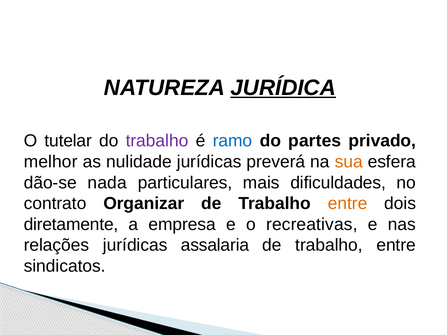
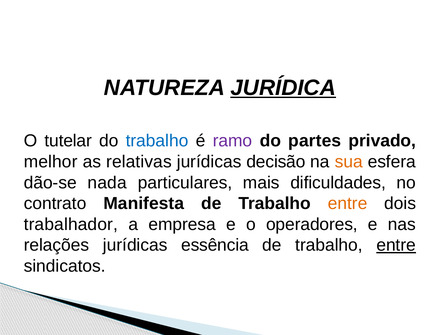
trabalho colour: purple -> blue (157, 141)
ramo colour: blue -> purple (233, 141)
nulidade: nulidade -> relativas (139, 162)
preverá: preverá -> decisão (276, 162)
Organizar: Organizar -> Manifesta (144, 204)
diretamente: diretamente -> trabalhador (71, 225)
recreativas: recreativas -> operadores (312, 225)
assalaria: assalaria -> essência (215, 245)
entre underline: none -> present (396, 245)
